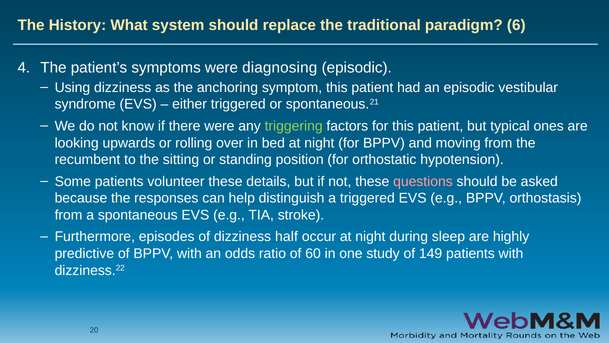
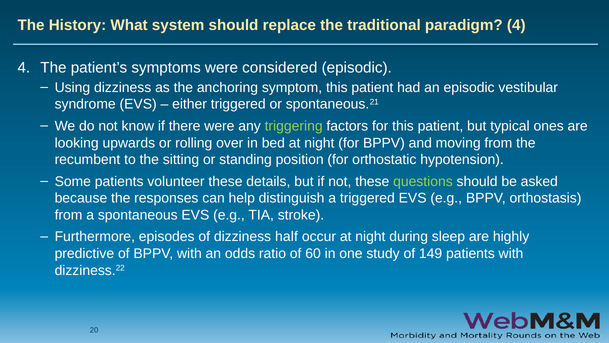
paradigm 6: 6 -> 4 (516, 25)
diagnosing: diagnosing -> considered (280, 67)
questions colour: pink -> light green (423, 181)
